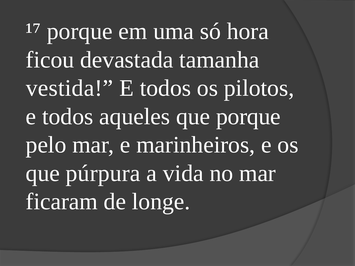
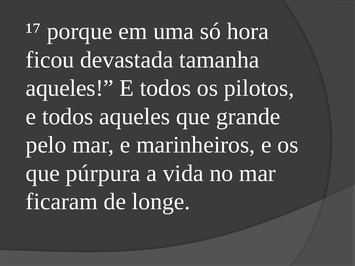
vestida: vestida -> aqueles (70, 88)
que porque: porque -> grande (248, 117)
